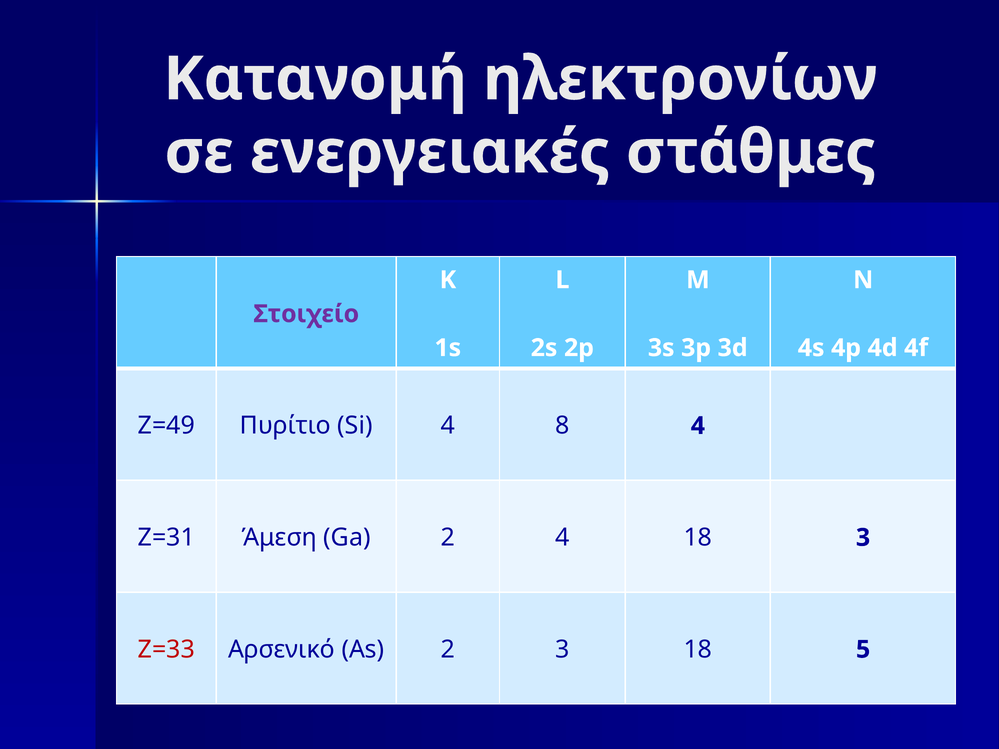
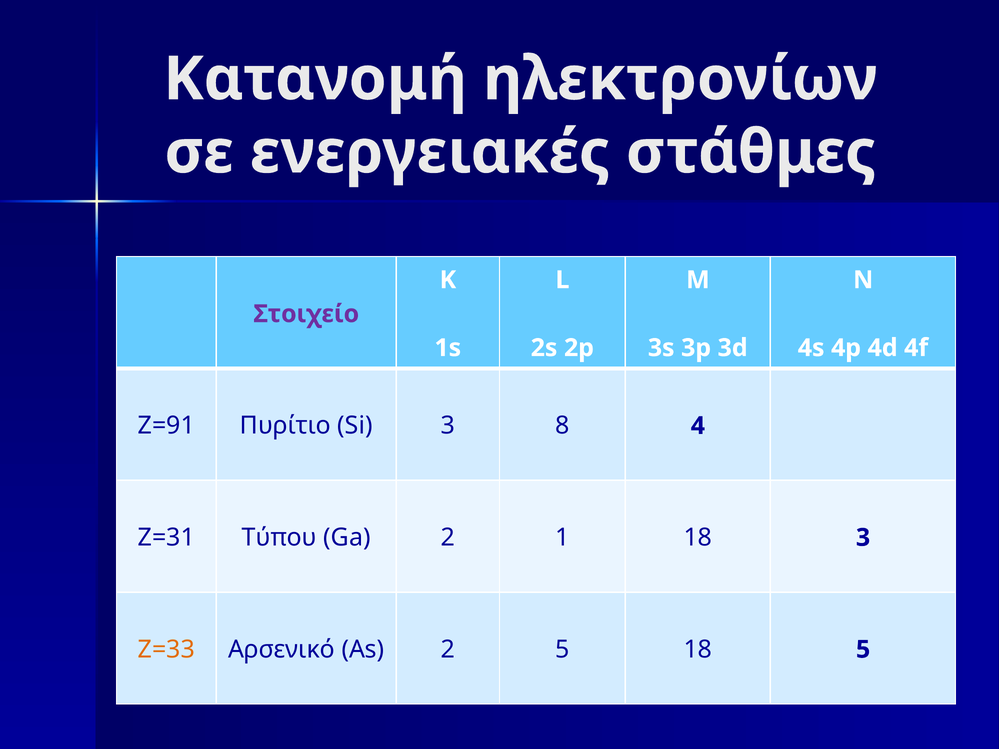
Z=49: Z=49 -> Z=91 (166, 426)
Si 4: 4 -> 3 (448, 426)
Άμεση: Άμεση -> Τύπου (279, 538)
2 4: 4 -> 1 (562, 538)
Z=33 colour: red -> orange (166, 650)
2 3: 3 -> 5 (562, 650)
